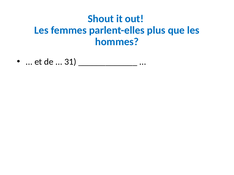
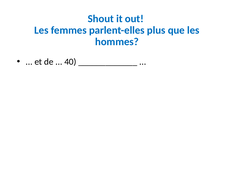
31: 31 -> 40 (70, 62)
